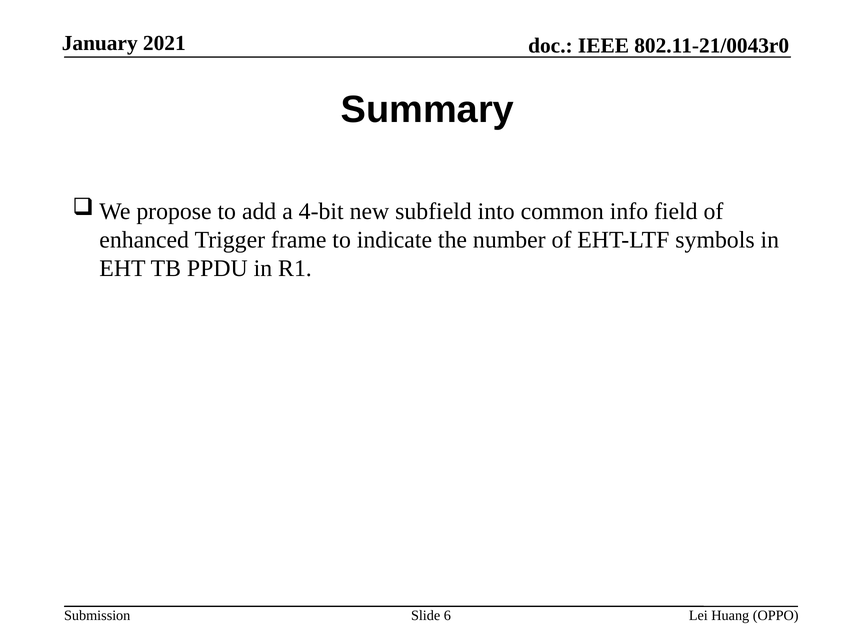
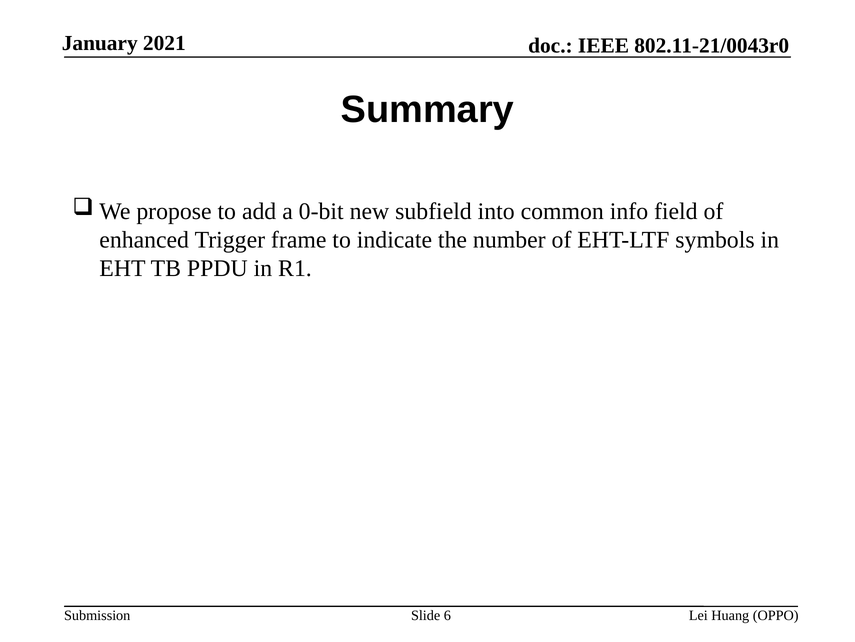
4-bit: 4-bit -> 0-bit (321, 211)
